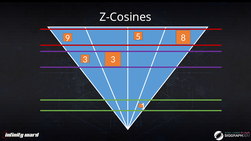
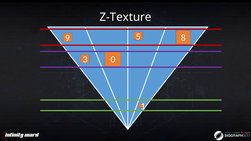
Z-Cosines: Z-Cosines -> Z-Texture (125, 17)
3 3: 3 -> 0 (113, 59)
